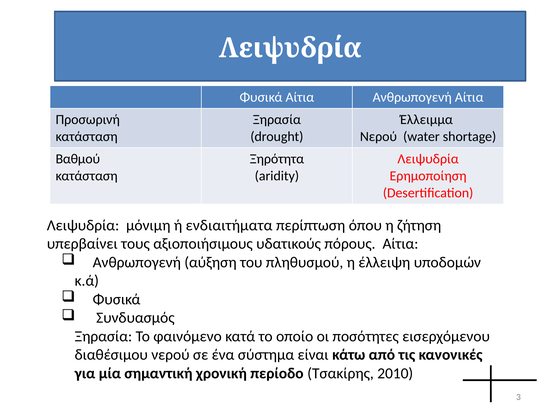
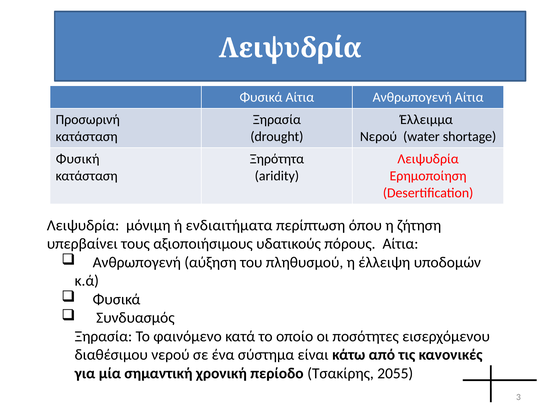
Βαθμού: Βαθμού -> Φυσική (78, 159)
2010: 2010 -> 2055 (395, 373)
